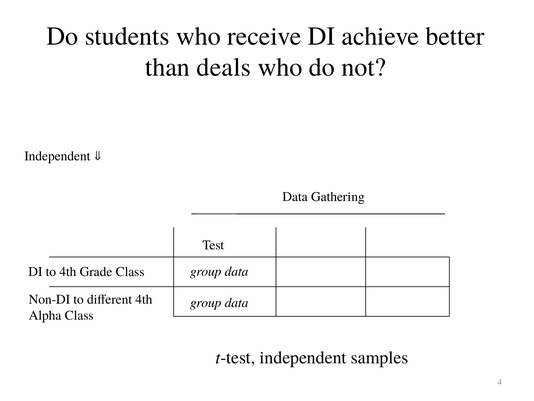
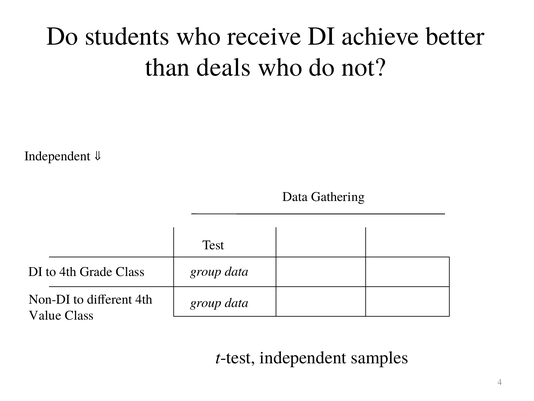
Alpha: Alpha -> Value (45, 315)
